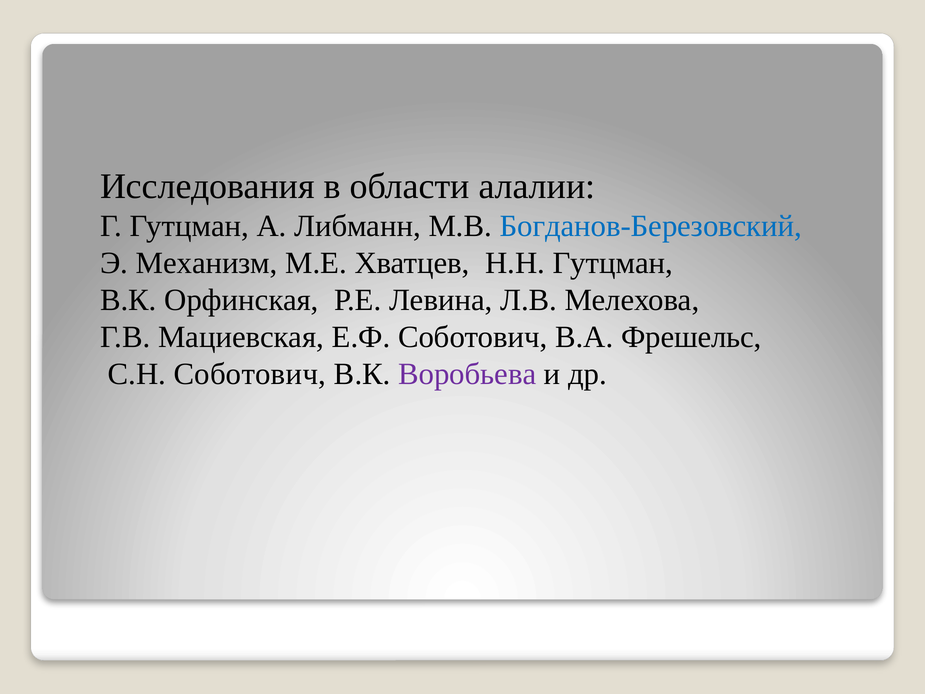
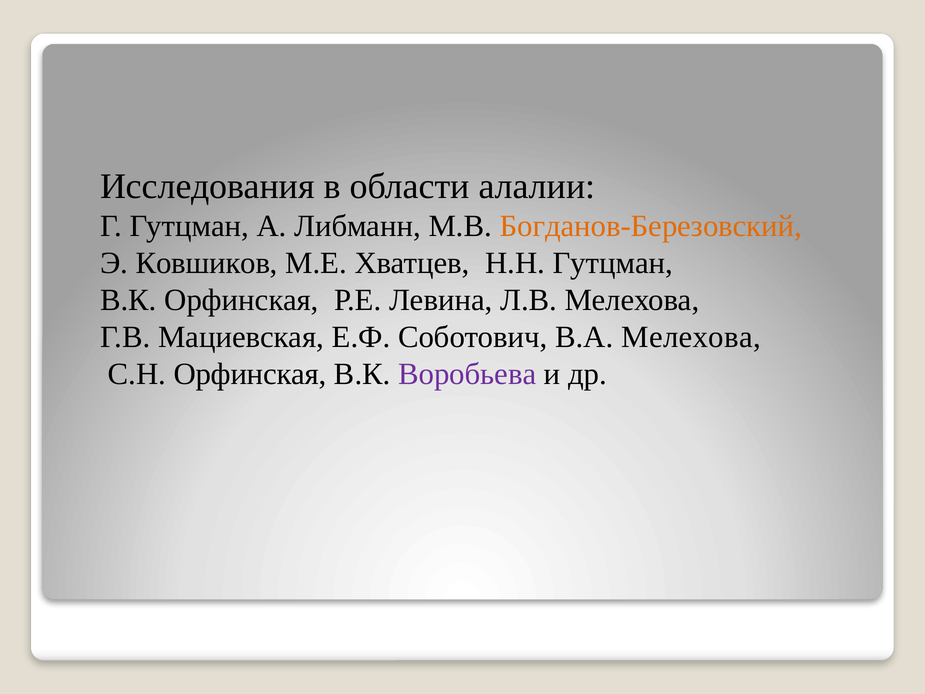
Богданов-Березовский colour: blue -> orange (651, 226)
Механизм: Механизм -> Ковшиков (207, 263)
В.А Фрешельс: Фрешельс -> Мелехова (691, 337)
С.Н Соботович: Соботович -> Орфинская (250, 374)
